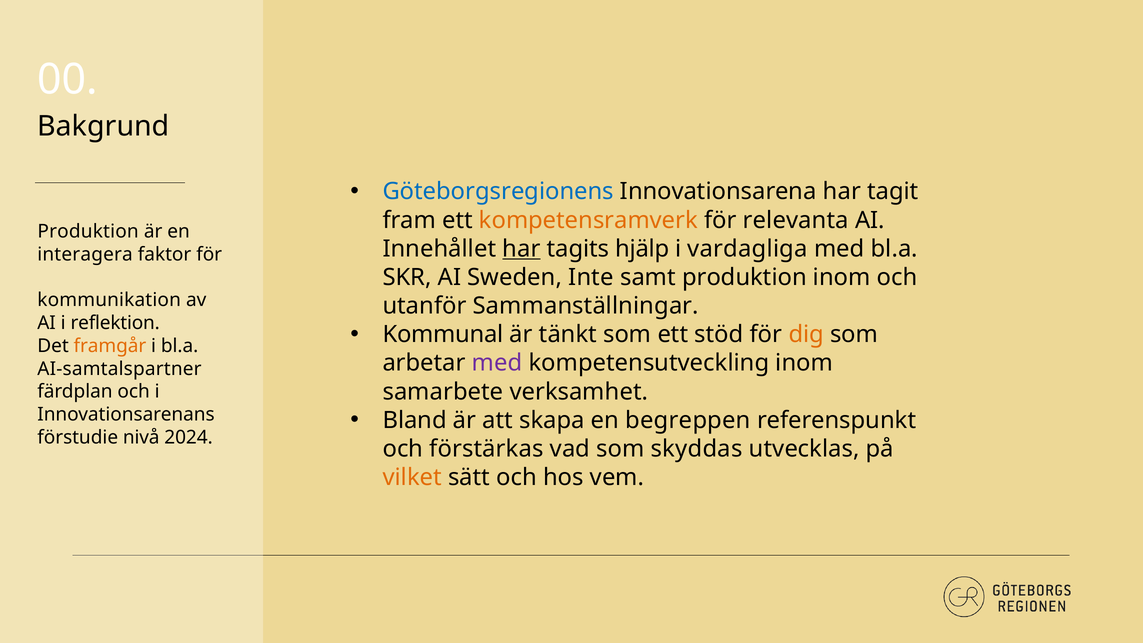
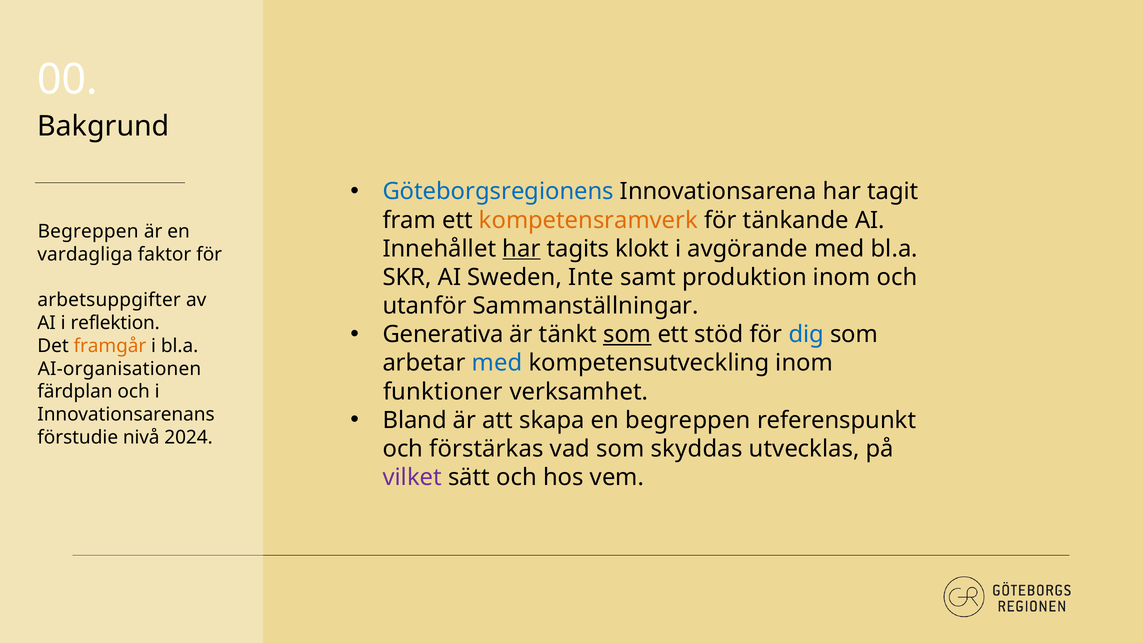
relevanta: relevanta -> tänkande (796, 220)
Produktion: Produktion -> Begreppen (88, 232)
hjälp: hjälp -> klokt (642, 249)
vardagliga: vardagliga -> avgörande (748, 249)
interagera: interagera -> vardagliga (85, 254)
kommunikation: kommunikation -> arbetsuppgifter (109, 300)
Kommunal: Kommunal -> Generativa (443, 334)
som underline: none -> present (627, 334)
dig colour: orange -> blue (806, 334)
med colour: purple -> blue (497, 363)
AI-samtalspartner: AI-samtalspartner -> AI-organisationen (119, 369)
samarbete: samarbete -> funktioner (443, 392)
vilket colour: orange -> purple (412, 477)
